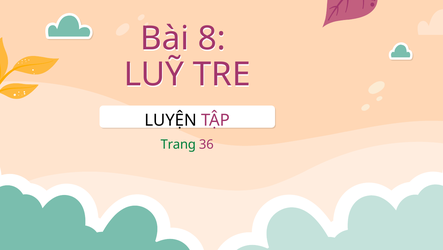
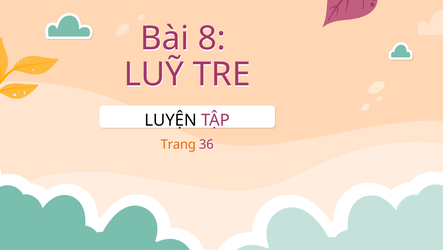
Trang colour: green -> orange (178, 145)
